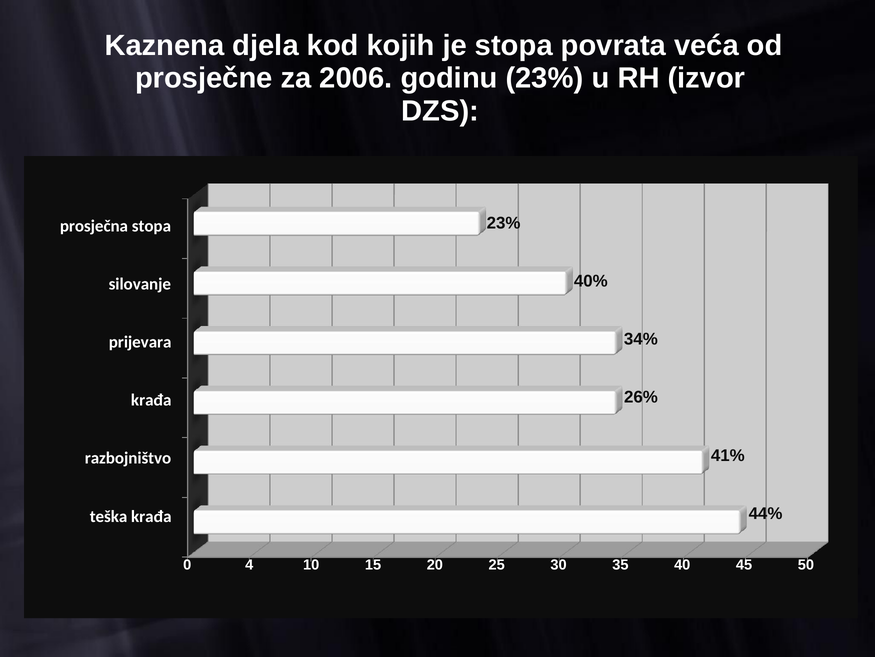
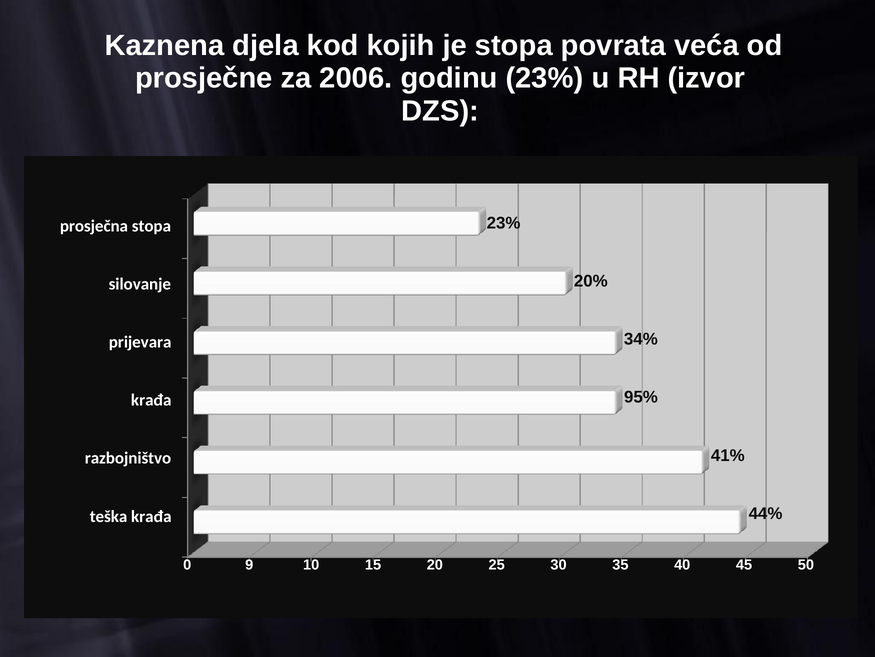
40%: 40% -> 20% (591, 281)
26%: 26% -> 95% (641, 397)
4: 4 -> 9 (249, 564)
